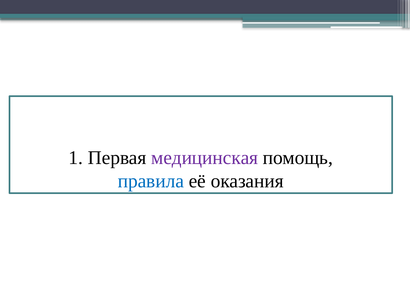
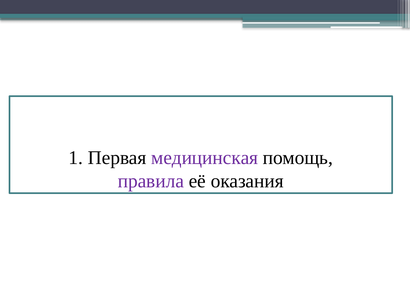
правила colour: blue -> purple (151, 181)
